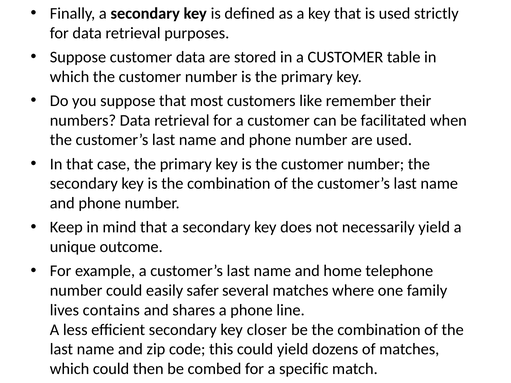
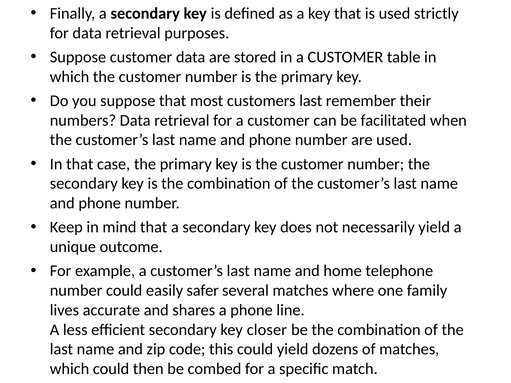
customers like: like -> last (311, 101)
contains: contains -> accurate (111, 310)
